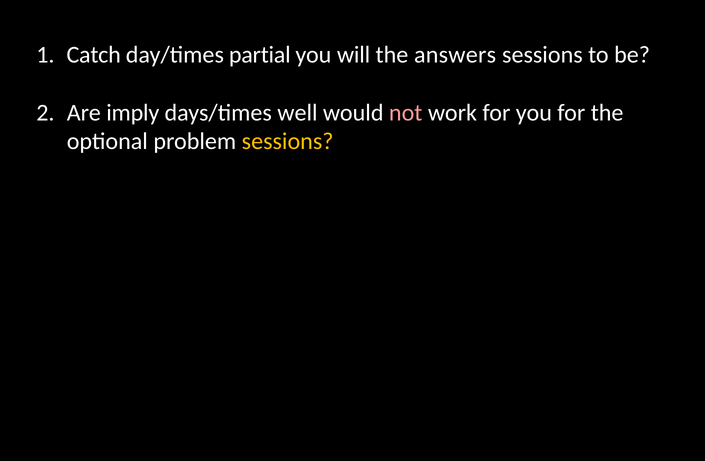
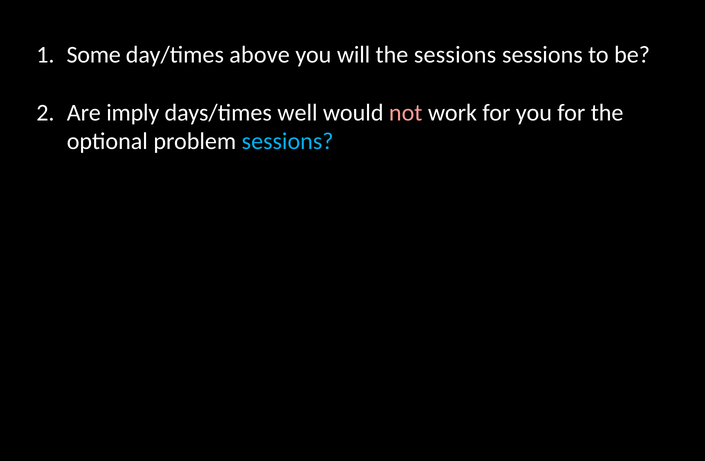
Catch: Catch -> Some (94, 55)
partial: partial -> above (260, 55)
the answers: answers -> sessions (455, 55)
sessions colour: yellow -> light blue (288, 142)
